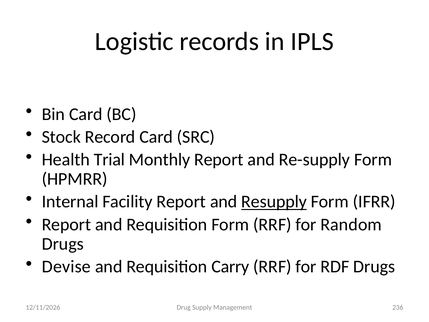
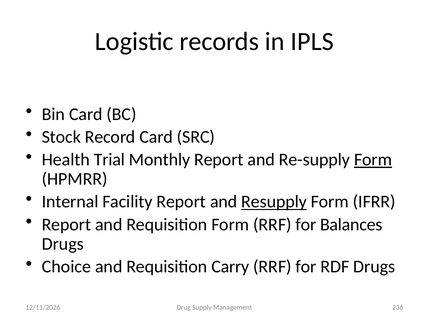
Form underline: none -> present (373, 160)
Random: Random -> Balances (351, 224)
Devise: Devise -> Choice (66, 266)
